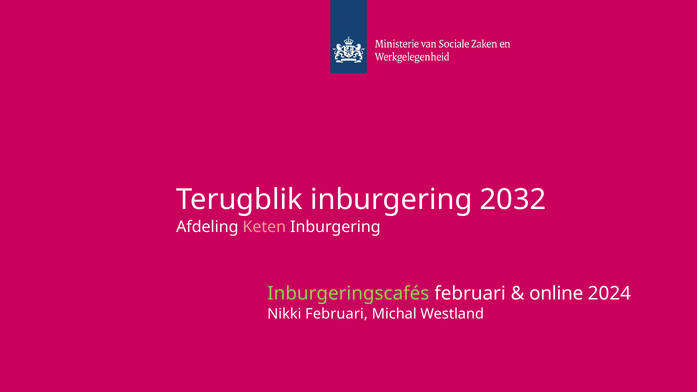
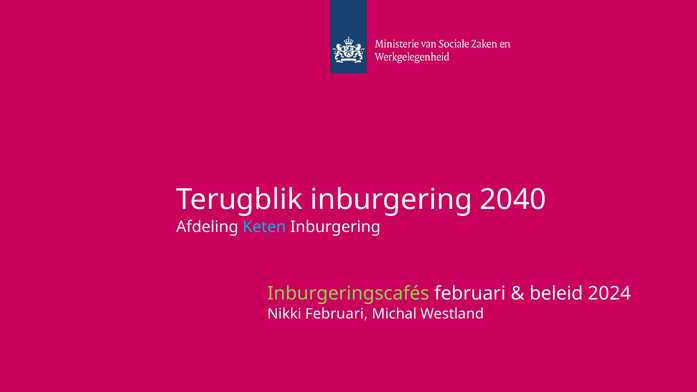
2032: 2032 -> 2040 (513, 200)
Keten colour: pink -> light blue (264, 227)
online: online -> beleid (556, 294)
